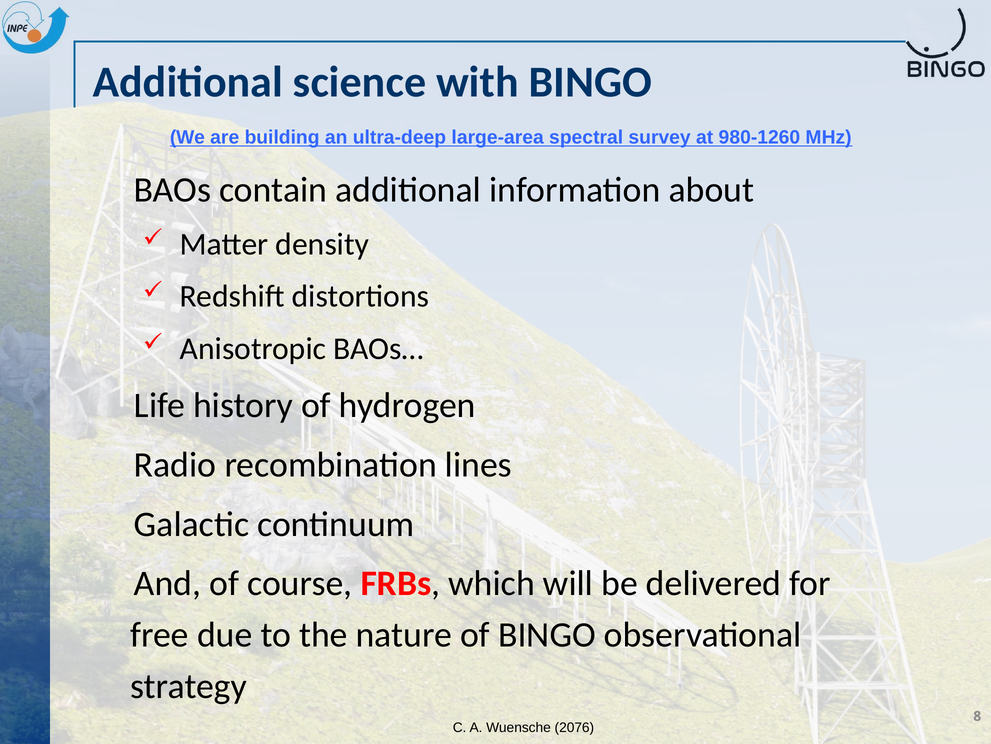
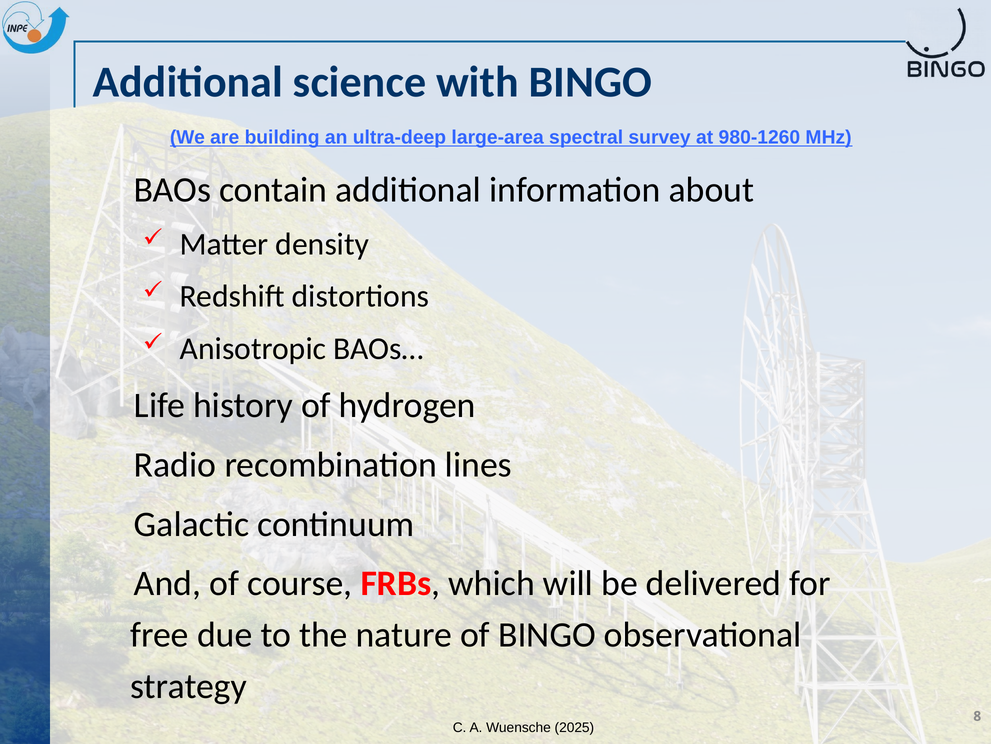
2076: 2076 -> 2025 (574, 727)
